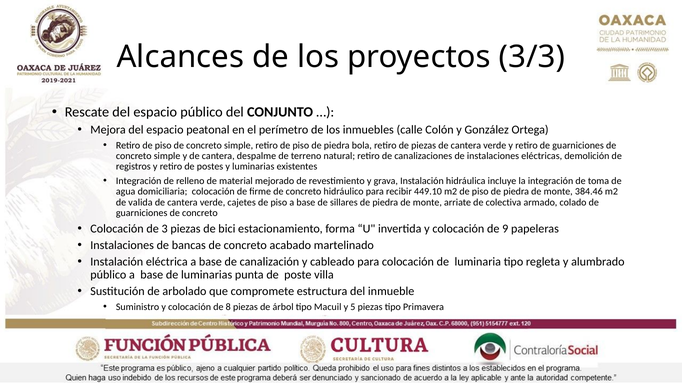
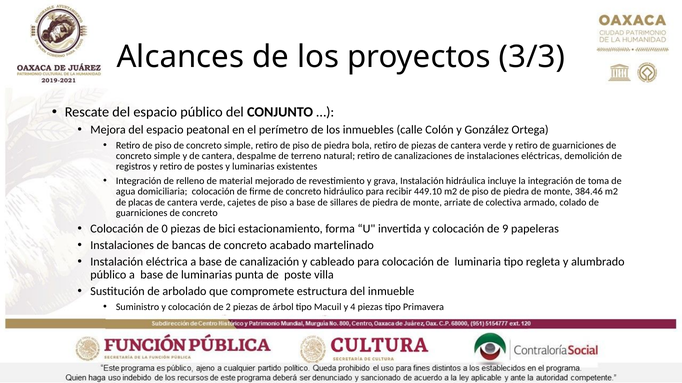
valida: valida -> placas (141, 203)
3: 3 -> 0 (165, 229)
8: 8 -> 2 (228, 307)
5: 5 -> 4 (353, 307)
